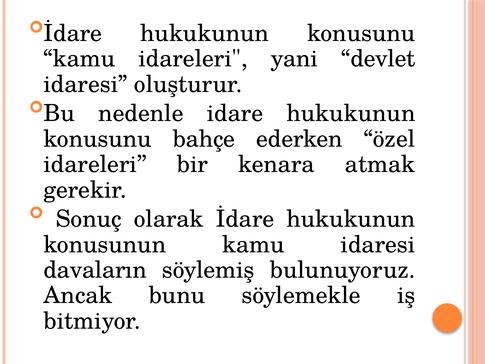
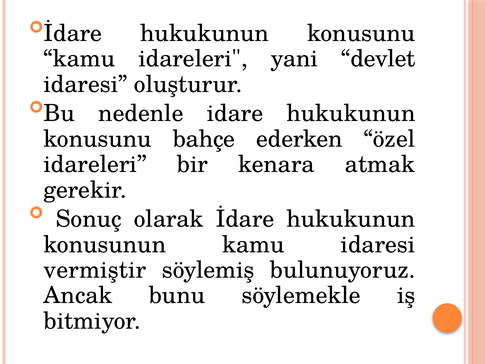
davaların: davaların -> vermiştir (95, 270)
